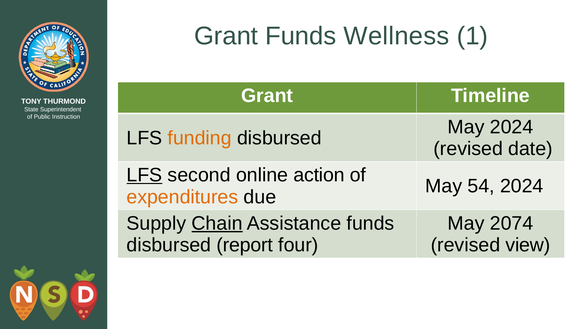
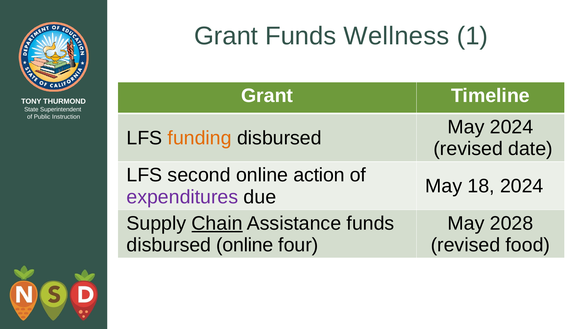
LFS underline: present -> none (144, 175)
54: 54 -> 18 (481, 186)
expenditures colour: orange -> purple (182, 197)
2074: 2074 -> 2028 (512, 223)
disbursed report: report -> online (245, 245)
view: view -> food (528, 245)
